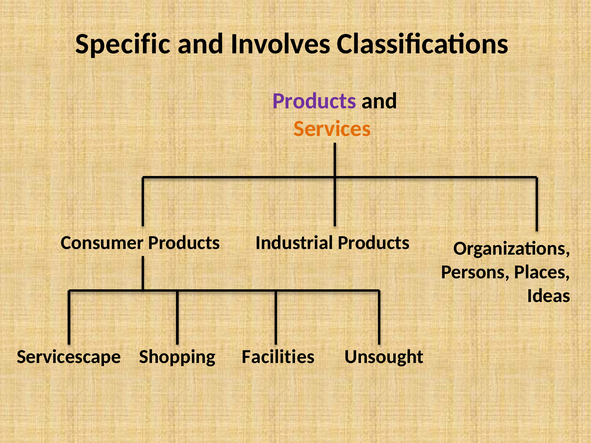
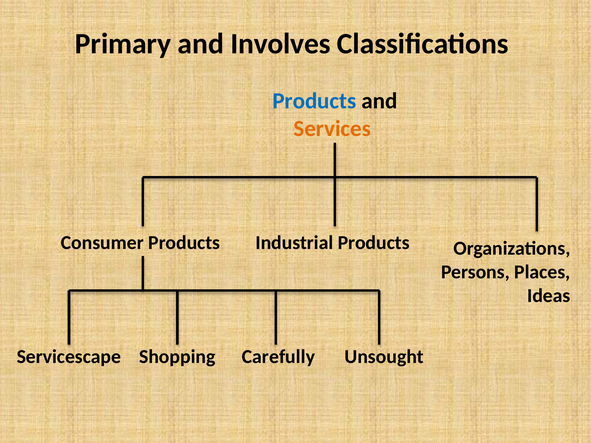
Specific: Specific -> Primary (123, 44)
Products colour: purple -> blue (314, 101)
Facilities: Facilities -> Carefully (278, 357)
